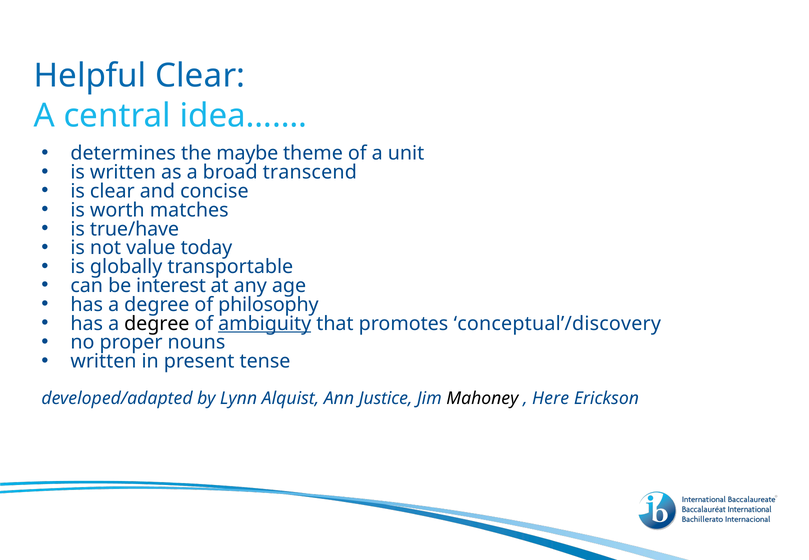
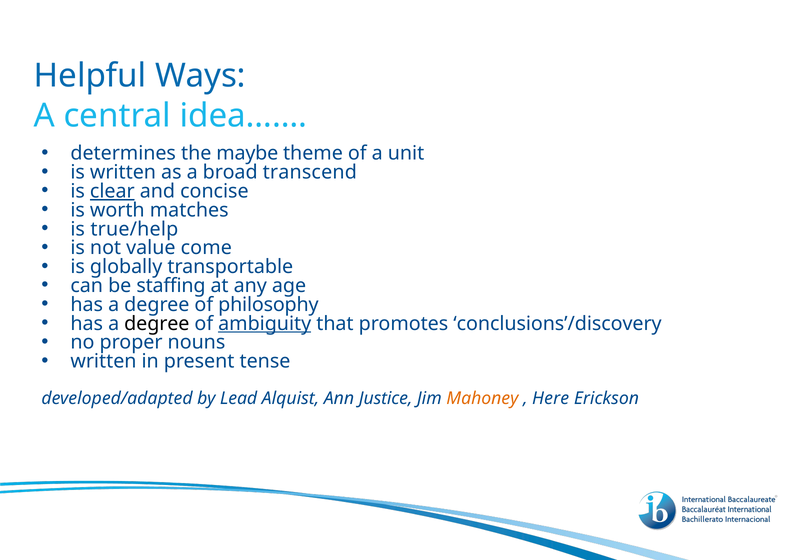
Helpful Clear: Clear -> Ways (200, 76)
clear underline: none -> present (112, 191)
true/have: true/have -> true/help (134, 229)
today: today -> come (206, 248)
interest: interest -> staffing (171, 286)
conceptual’/discovery: conceptual’/discovery -> conclusions’/discovery (557, 324)
Lynn: Lynn -> Lead (239, 398)
Mahoney colour: black -> orange (482, 398)
